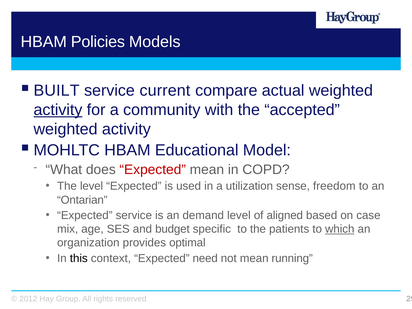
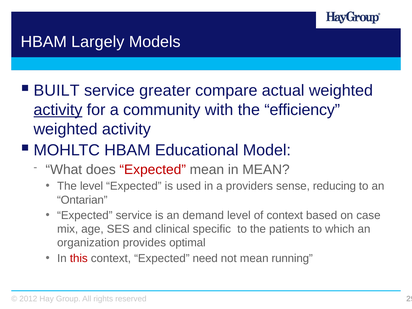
Policies: Policies -> Largely (98, 42)
current: current -> greater (165, 91)
accepted: accepted -> efficiency (302, 110)
in COPD: COPD -> MEAN (266, 169)
utilization: utilization -> providers (249, 186)
freedom: freedom -> reducing (334, 186)
of aligned: aligned -> context (285, 215)
budget: budget -> clinical (172, 229)
which underline: present -> none (340, 229)
this colour: black -> red (79, 258)
